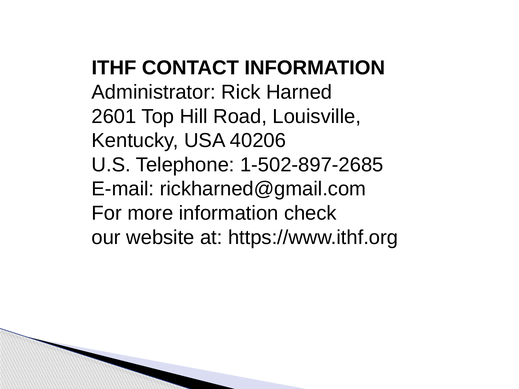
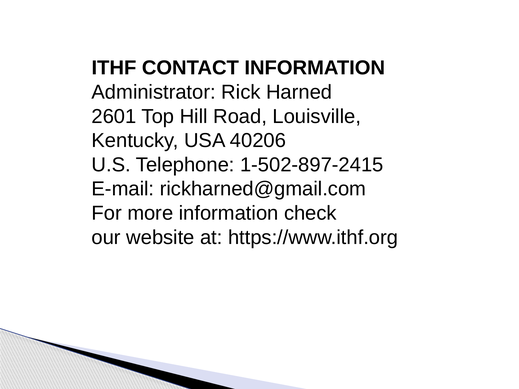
1-502-897-2685: 1-502-897-2685 -> 1-502-897-2415 (312, 165)
